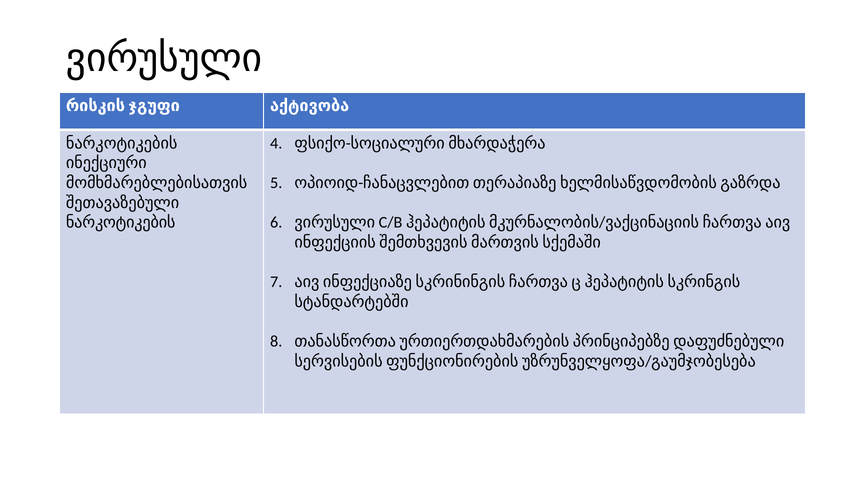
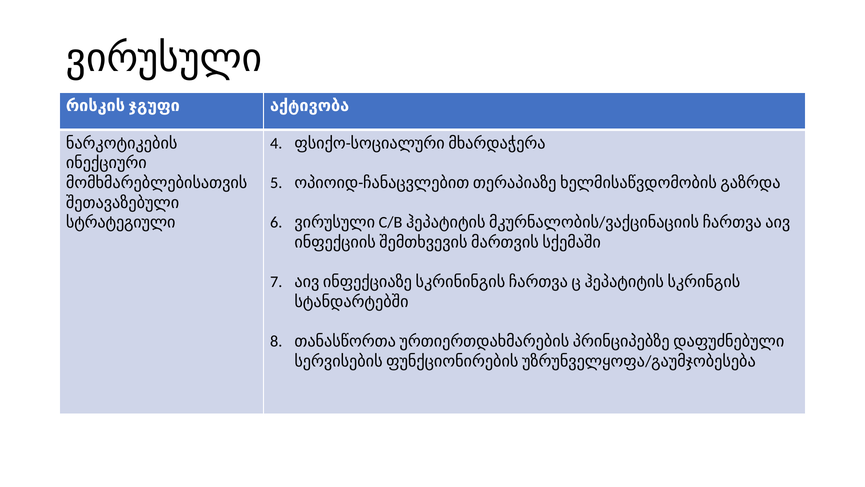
ნარკოტიკების: ნარკოტიკების -> სტრატეგიული (121, 222)
